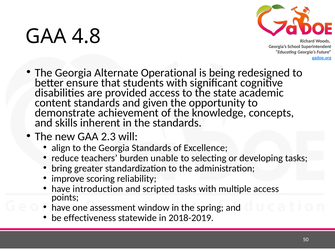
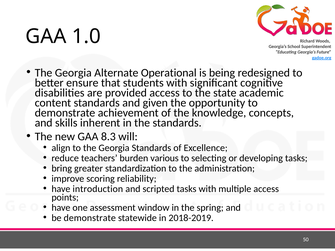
4.8: 4.8 -> 1.0 (86, 36)
2.3: 2.3 -> 8.3 (108, 137)
unable: unable -> various (165, 158)
be effectiveness: effectiveness -> demonstrate (90, 218)
